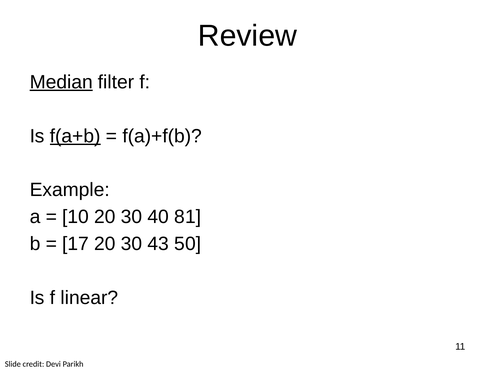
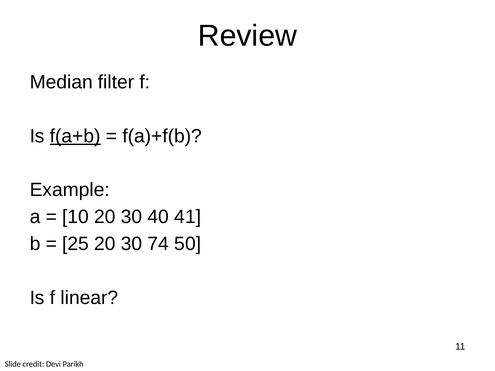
Median underline: present -> none (61, 82)
81: 81 -> 41 (188, 217)
17: 17 -> 25 (76, 244)
43: 43 -> 74 (158, 244)
